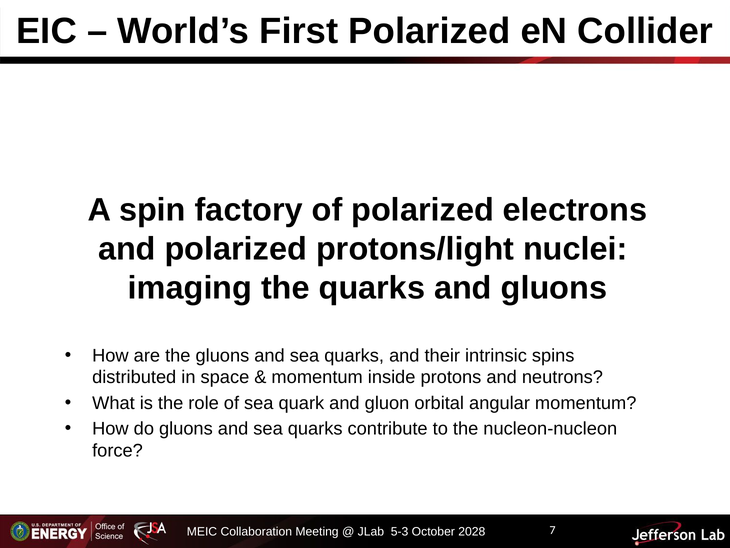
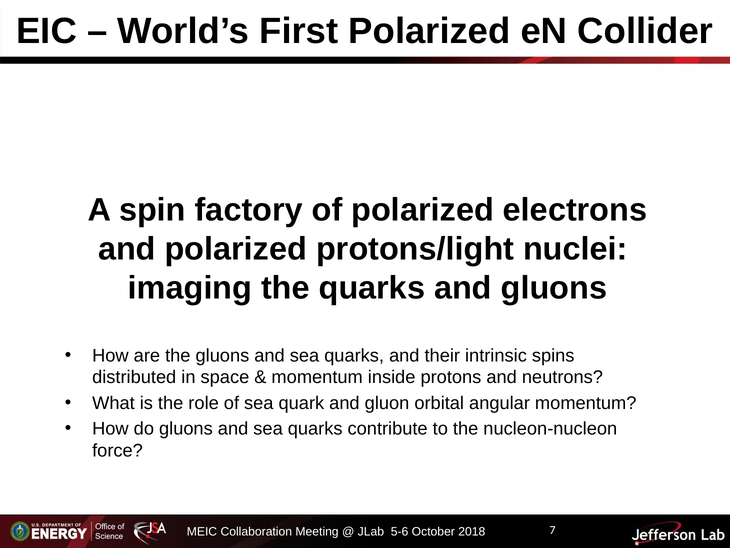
5-3: 5-3 -> 5-6 (400, 531)
2028: 2028 -> 2018 (472, 531)
